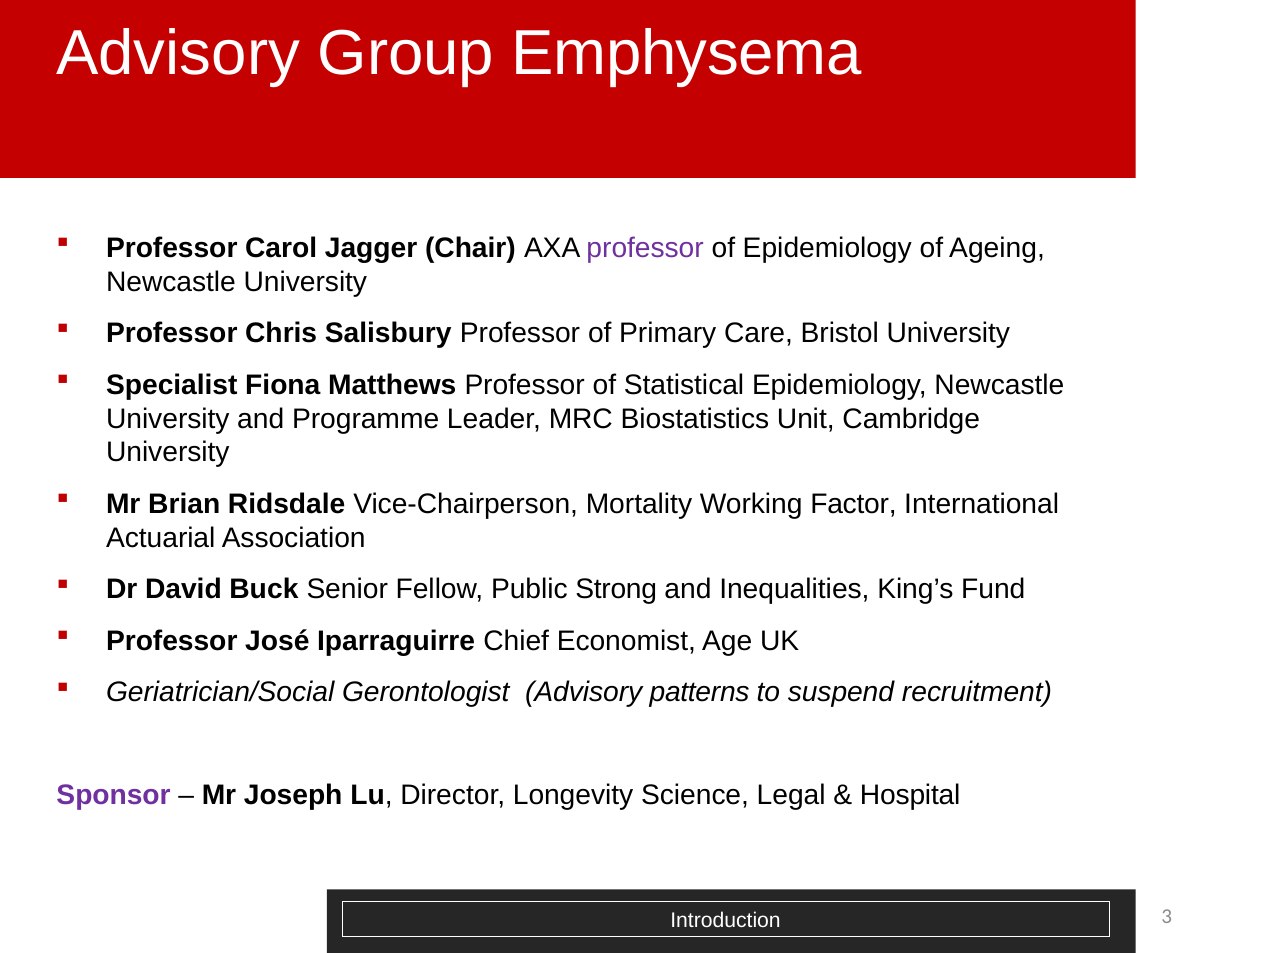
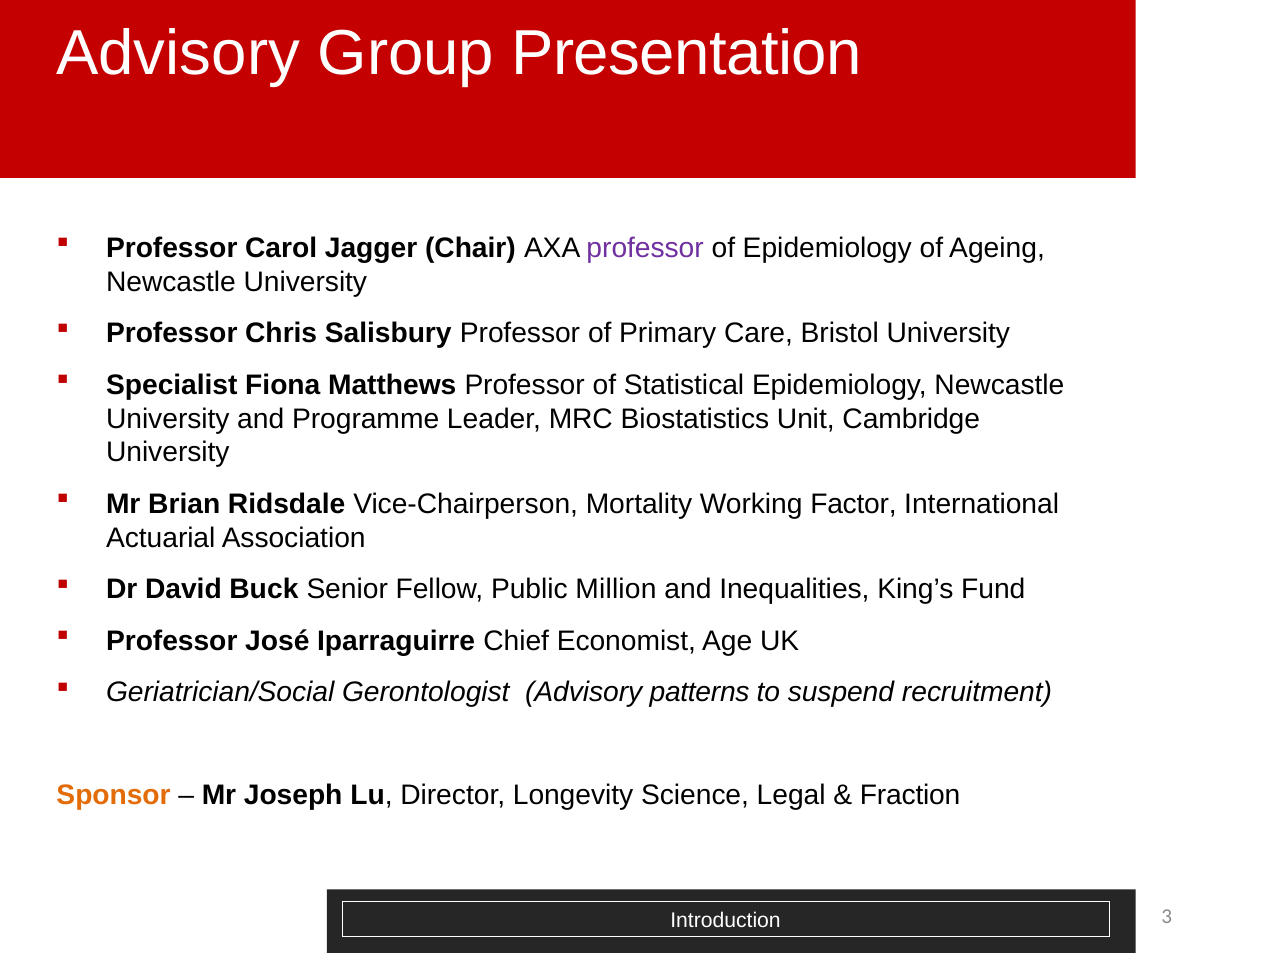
Emphysema: Emphysema -> Presentation (687, 54)
Strong: Strong -> Million (616, 590)
Sponsor colour: purple -> orange (114, 795)
Hospital: Hospital -> Fraction (910, 795)
